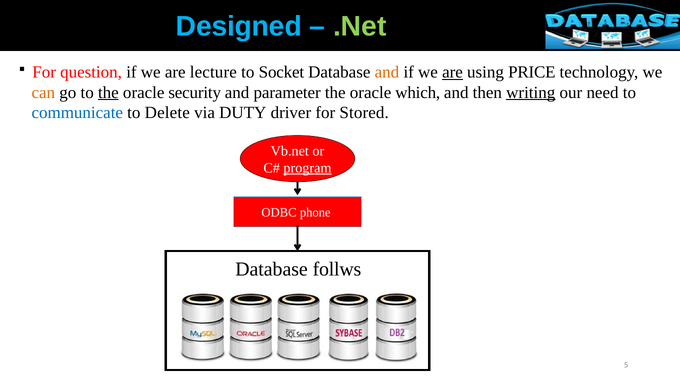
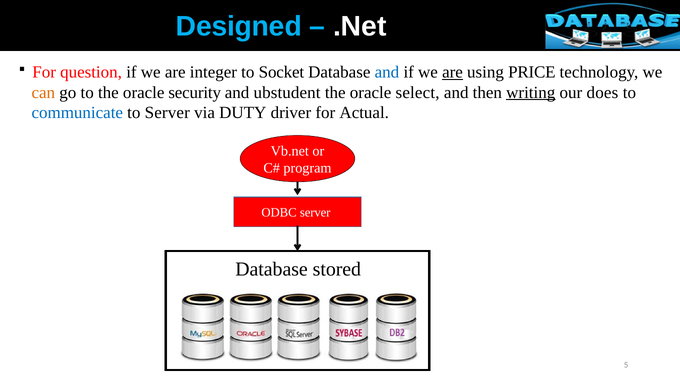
.Net colour: light green -> white (360, 26)
lecture: lecture -> integer (213, 72)
and colour: orange -> blue (387, 72)
the underline: present -> none (108, 93)
parameter: parameter -> ubstudent (287, 93)
which: which -> select (418, 93)
need: need -> does (602, 93)
to Delete: Delete -> Server (167, 113)
Stored: Stored -> Actual (364, 113)
program underline: present -> none (307, 168)
ODBC phone: phone -> server (315, 213)
follws: follws -> stored (337, 270)
